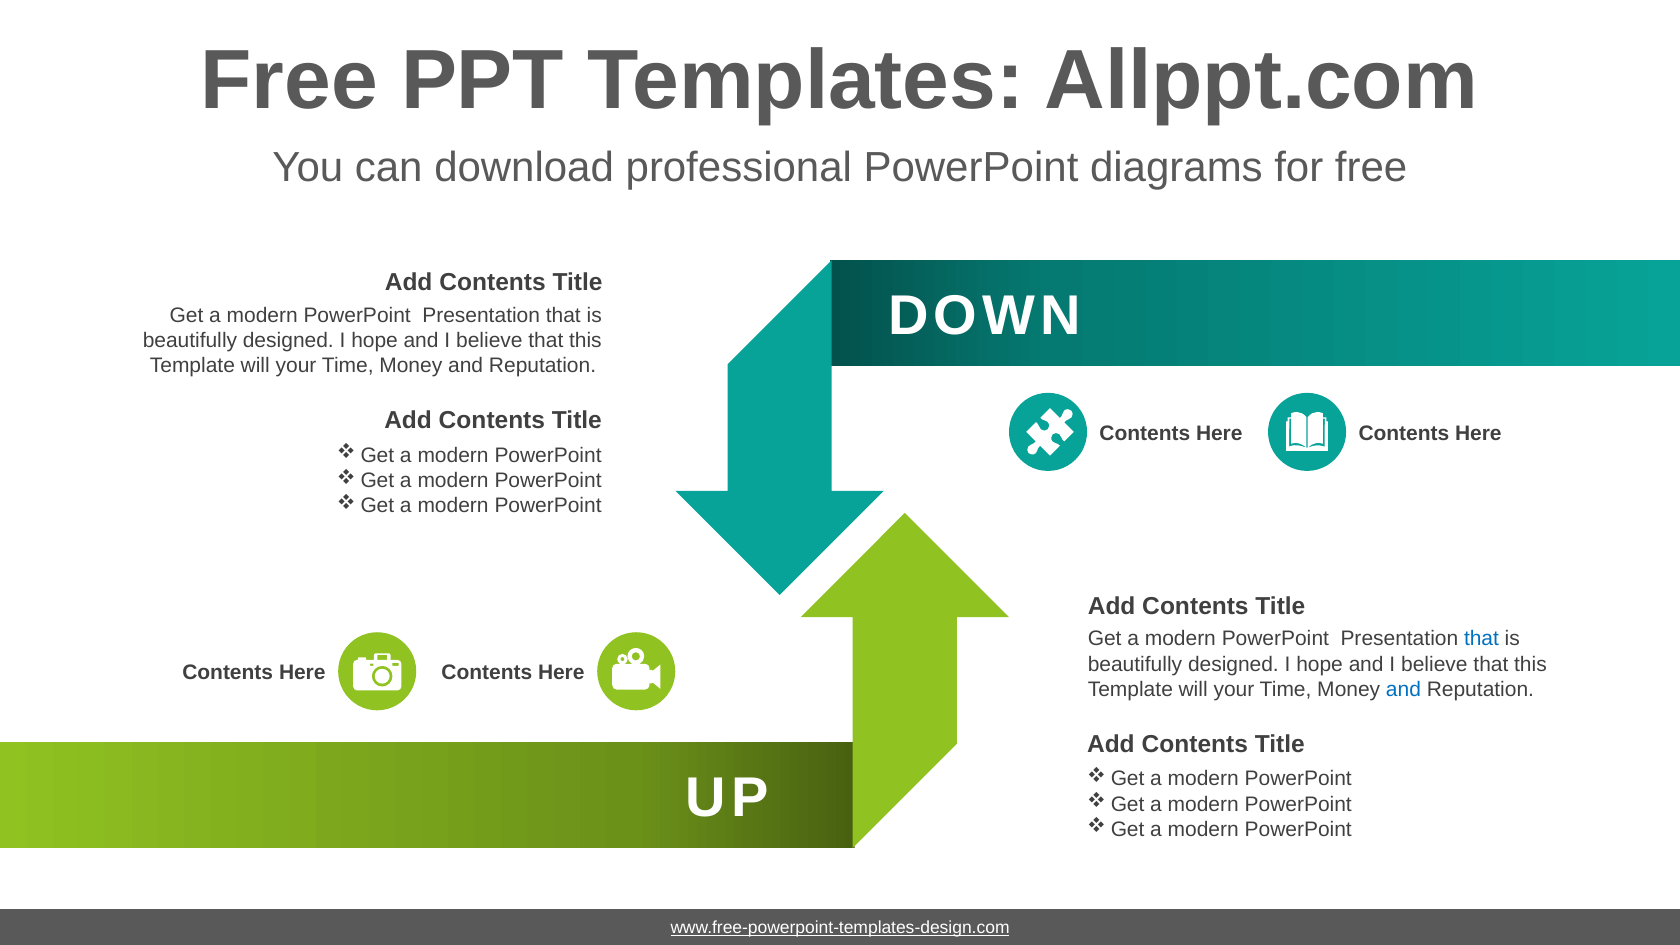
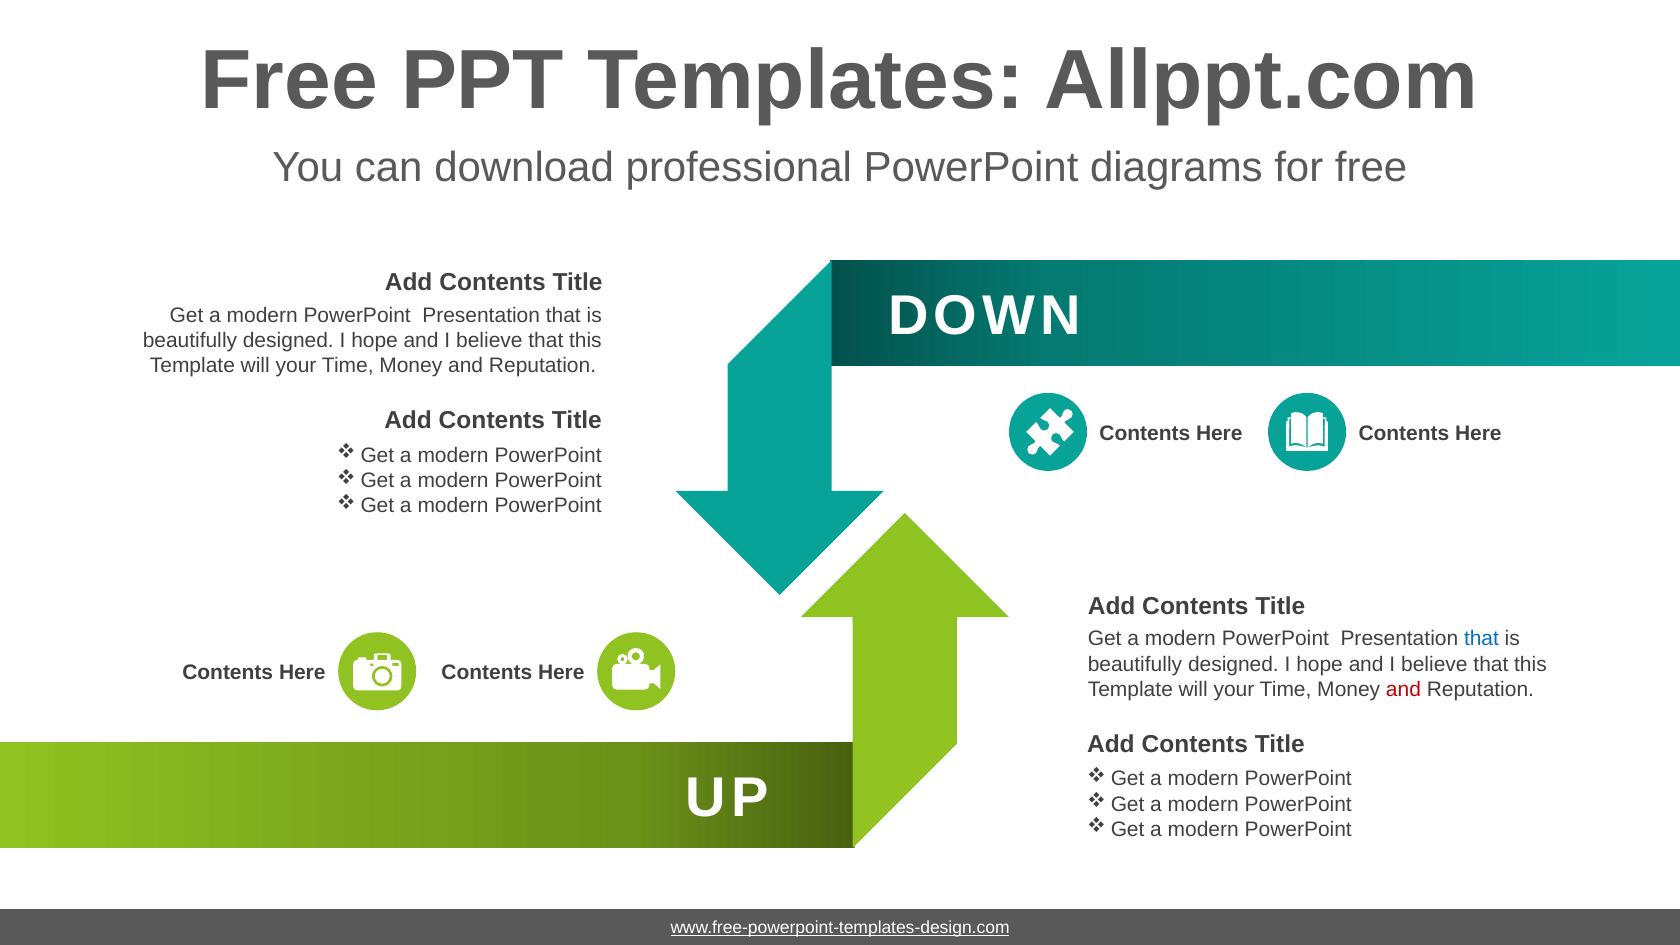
and colour: blue -> red (1403, 689)
